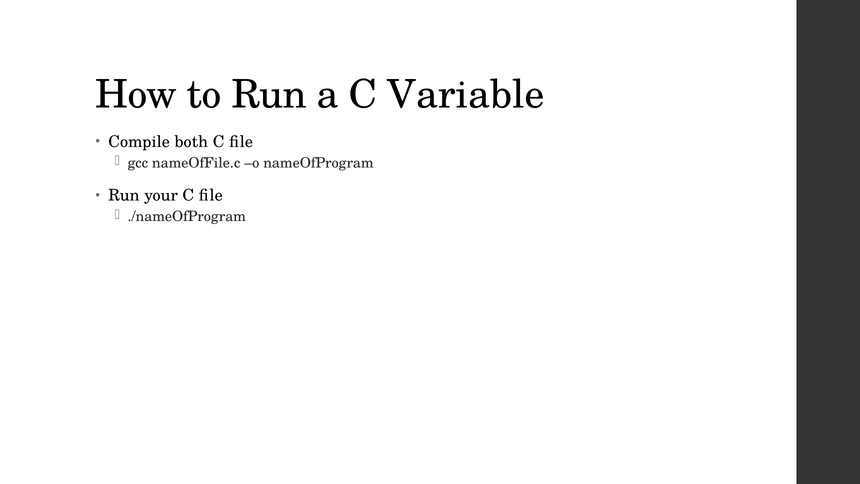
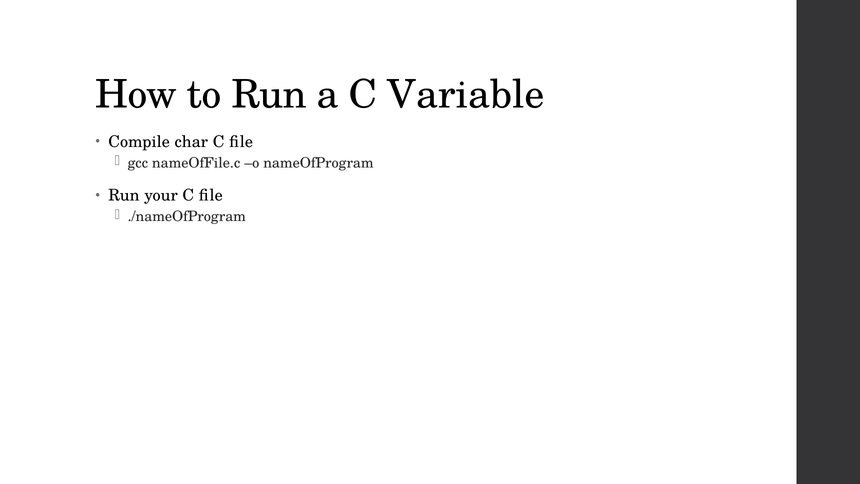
both: both -> char (191, 142)
